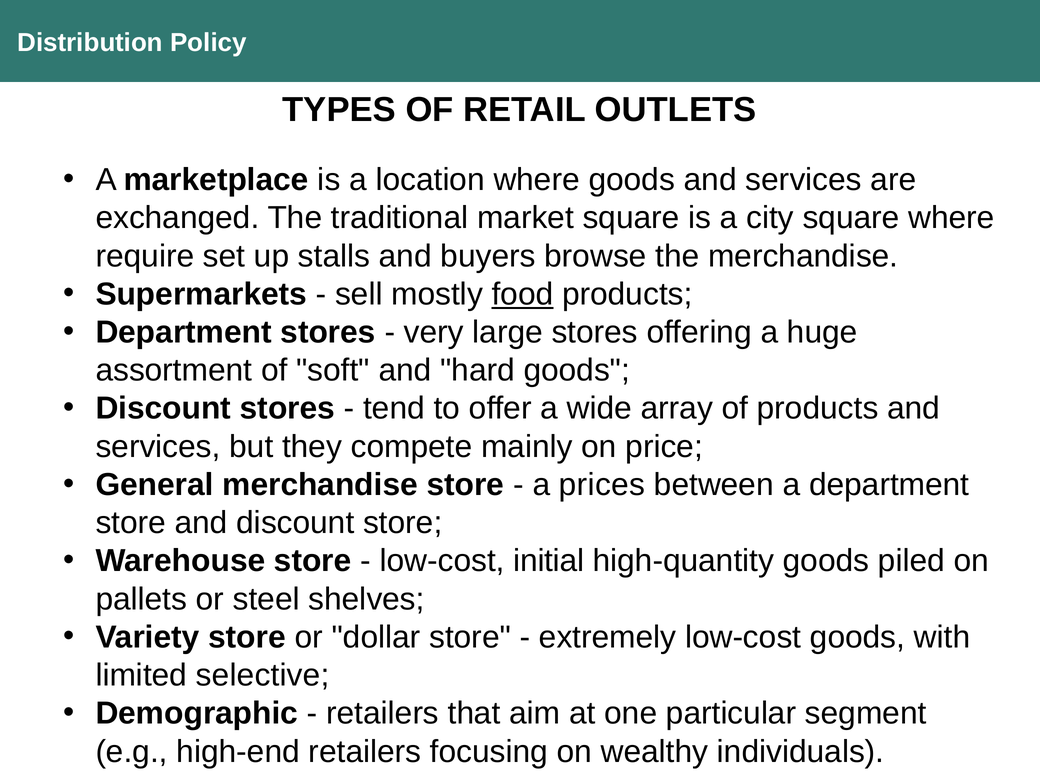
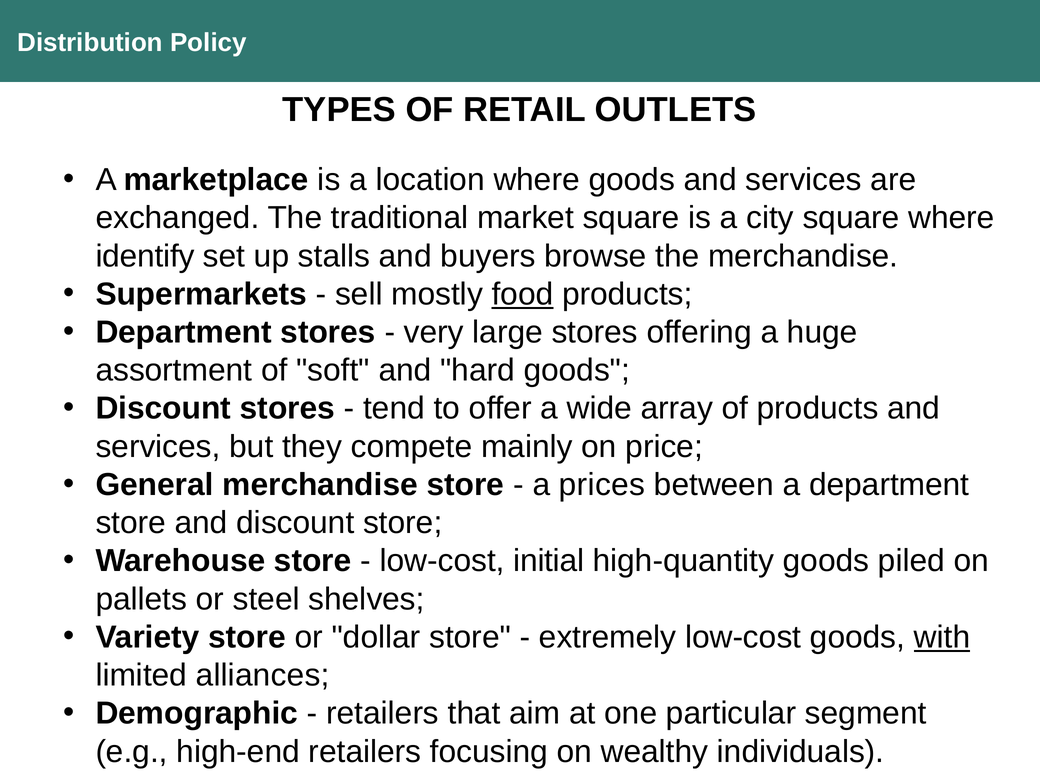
require: require -> identify (145, 256)
with underline: none -> present (942, 637)
selective: selective -> alliances (263, 675)
